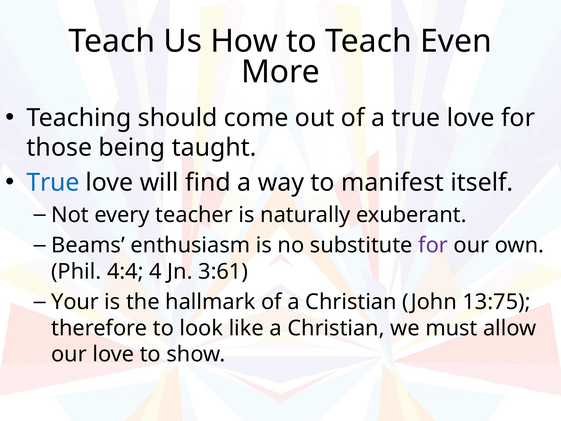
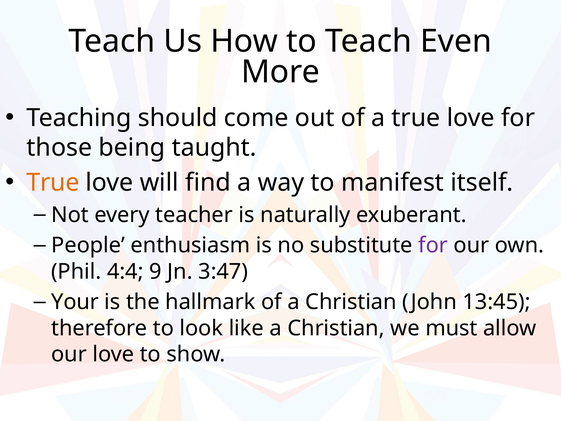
True colour: blue -> orange (53, 183)
Beams: Beams -> People (88, 245)
4: 4 -> 9 (156, 271)
3:61: 3:61 -> 3:47 (223, 271)
13:75: 13:75 -> 13:45 (497, 302)
